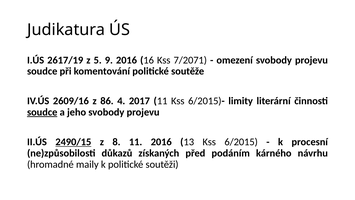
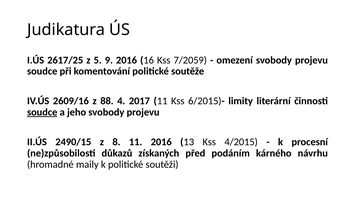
2617/19: 2617/19 -> 2617/25 (65, 60)
7/2071: 7/2071 -> 7/2059 (190, 60)
86: 86 -> 88 (107, 101)
2490/15 underline: present -> none (73, 142)
6/2015: 6/2015 -> 4/2015 (241, 142)
